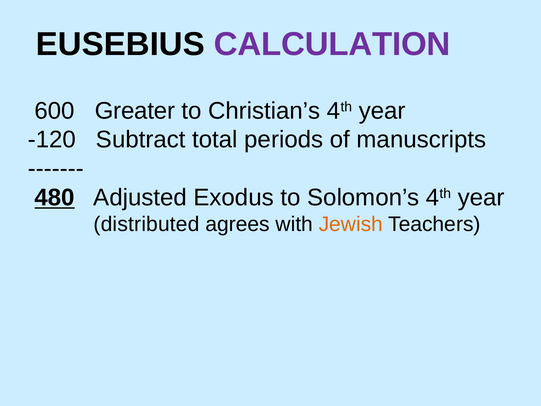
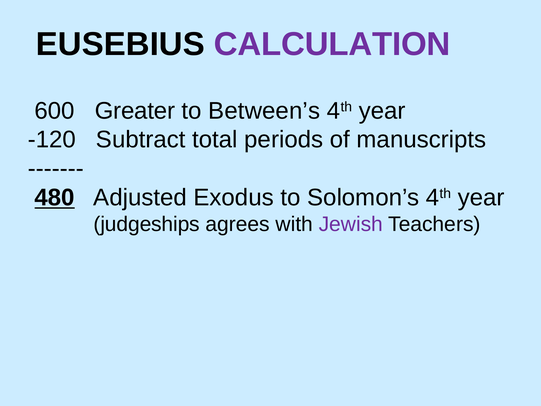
Christian’s: Christian’s -> Between’s (264, 111)
distributed: distributed -> judgeships (147, 224)
Jewish colour: orange -> purple (351, 224)
